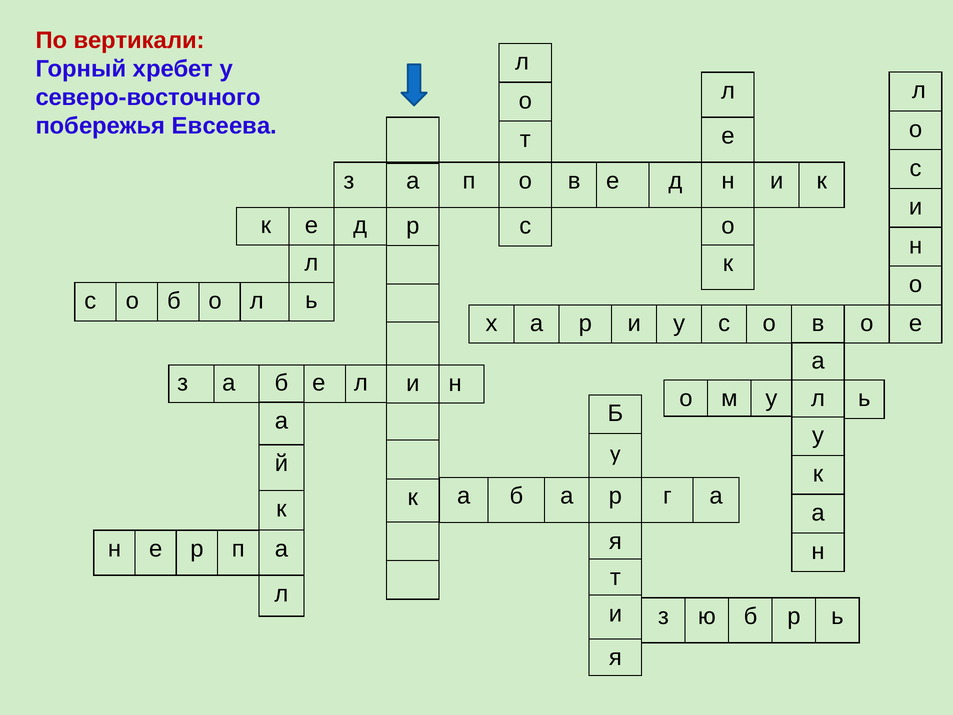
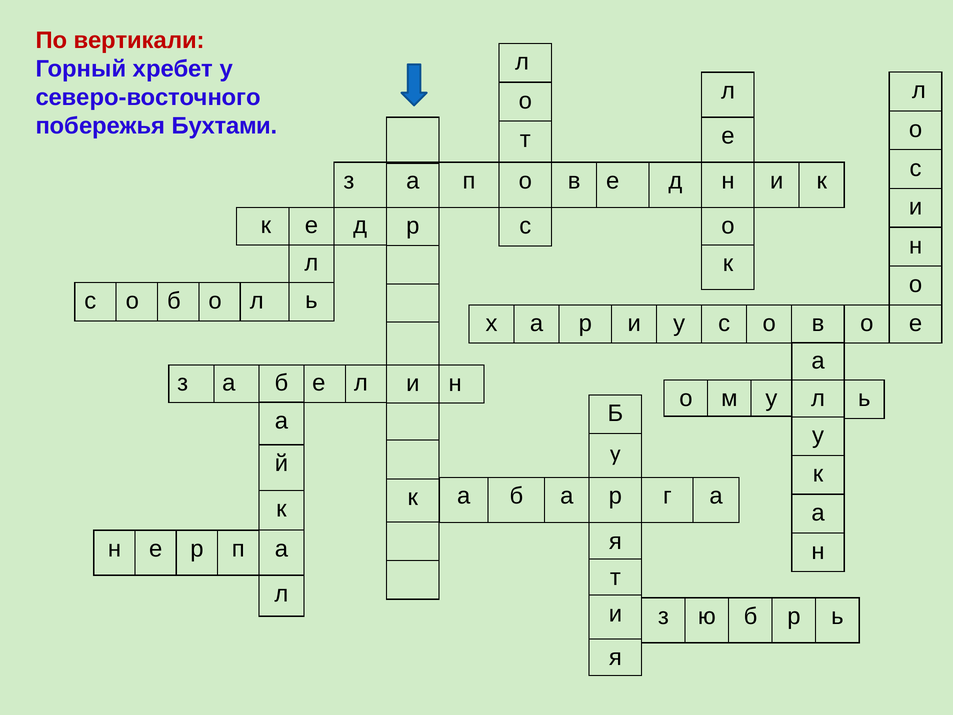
Евсеева: Евсеева -> Бухтами (225, 126)
